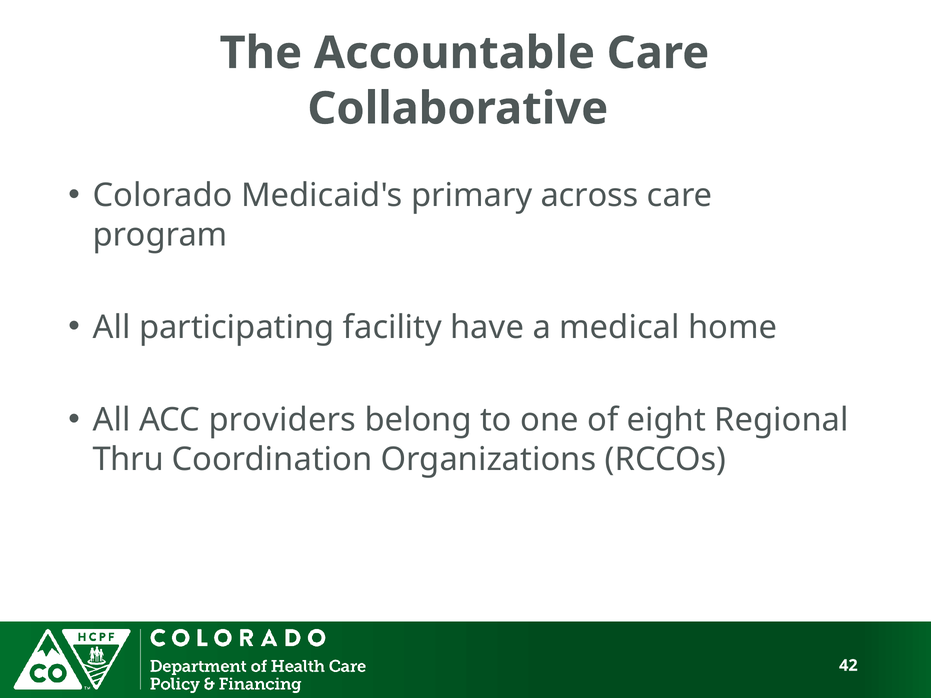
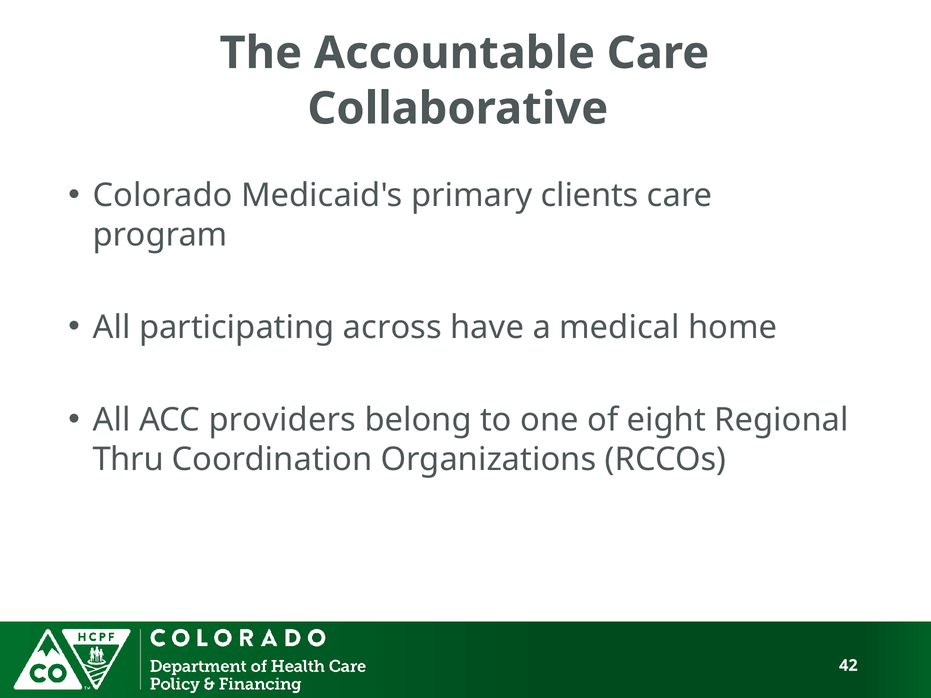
across: across -> clients (590, 196)
facility: facility -> across (392, 328)
